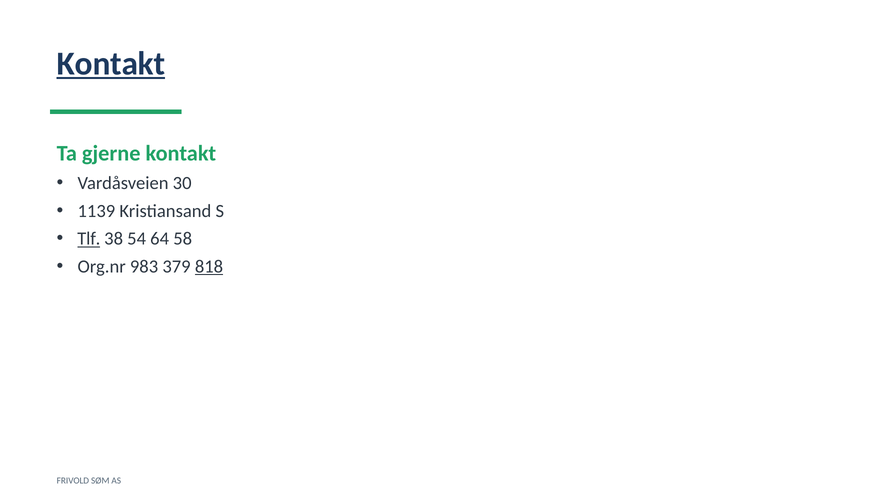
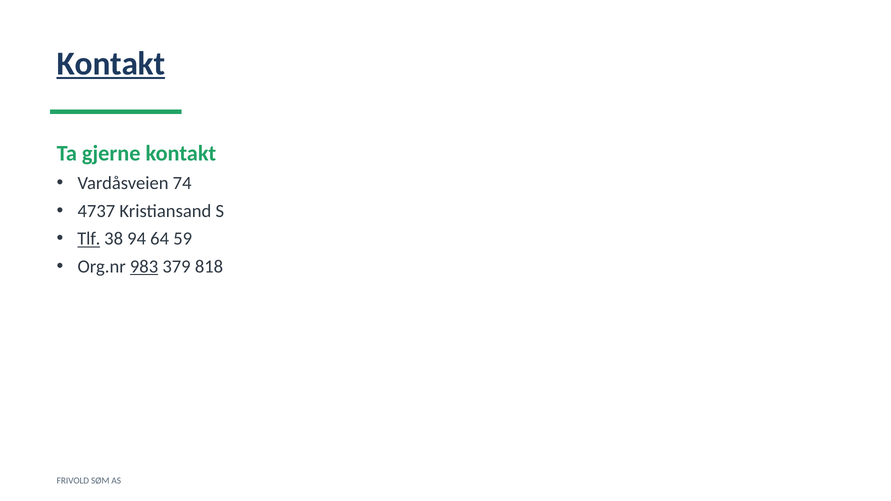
30: 30 -> 74 (182, 183)
1139: 1139 -> 4737 (96, 211)
54: 54 -> 94 (137, 239)
58: 58 -> 59 (183, 239)
983 underline: none -> present (144, 267)
818 underline: present -> none (209, 267)
